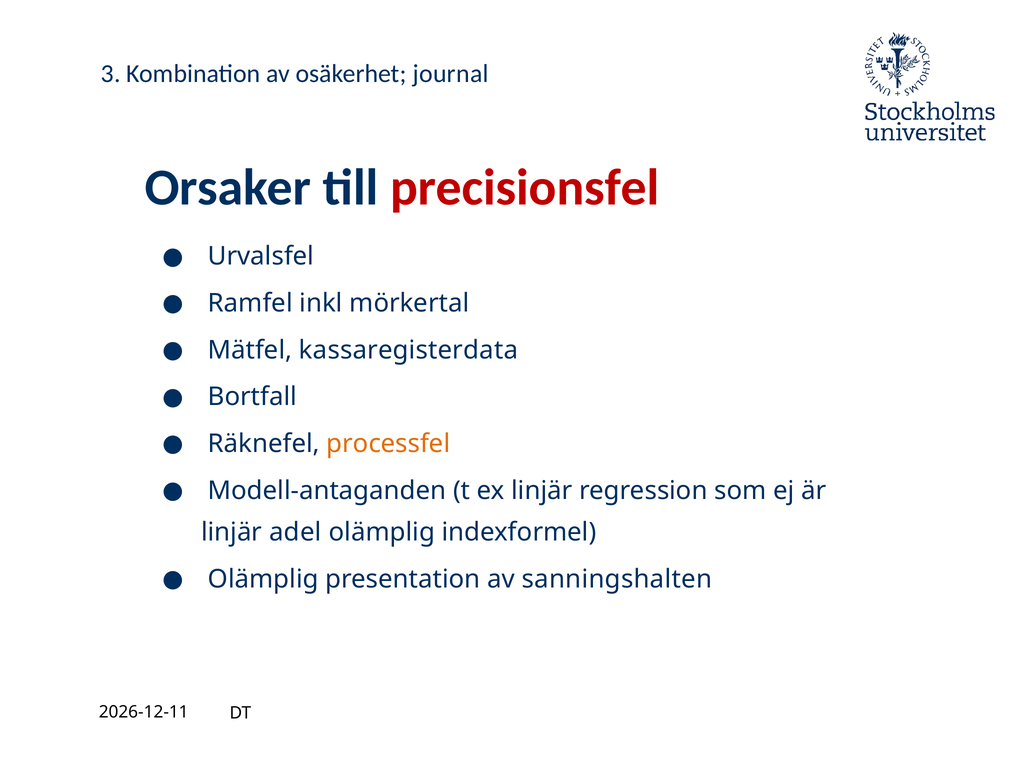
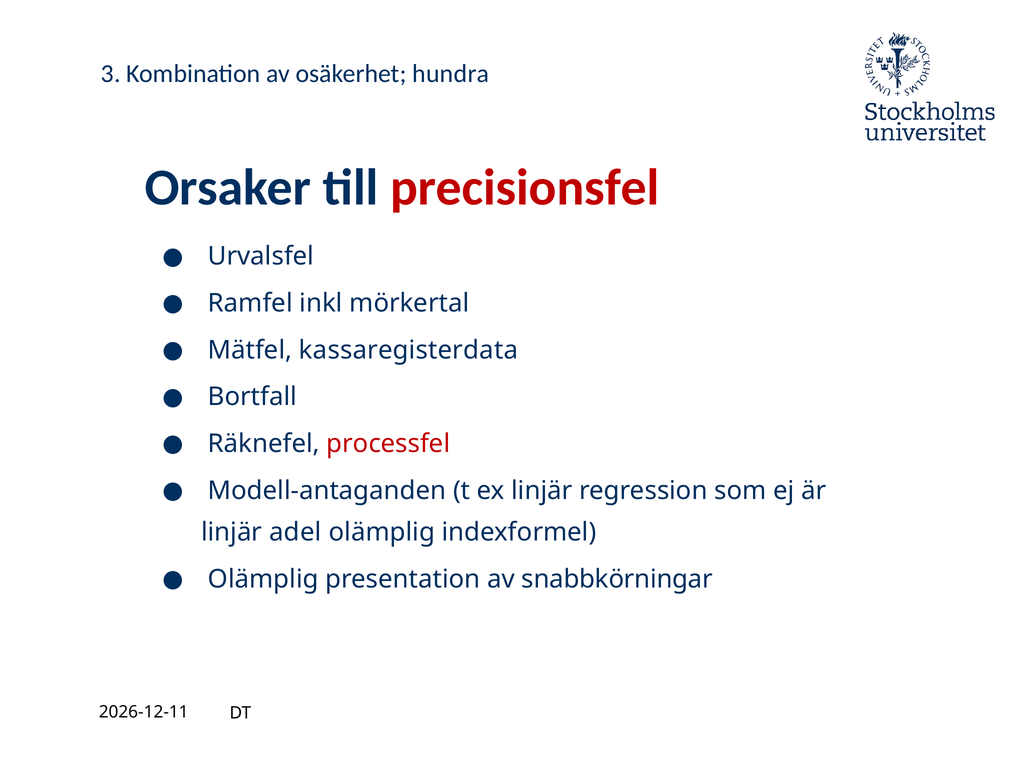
journal: journal -> hundra (451, 74)
processfel colour: orange -> red (388, 444)
sanningshalten: sanningshalten -> snabbkörningar (617, 579)
